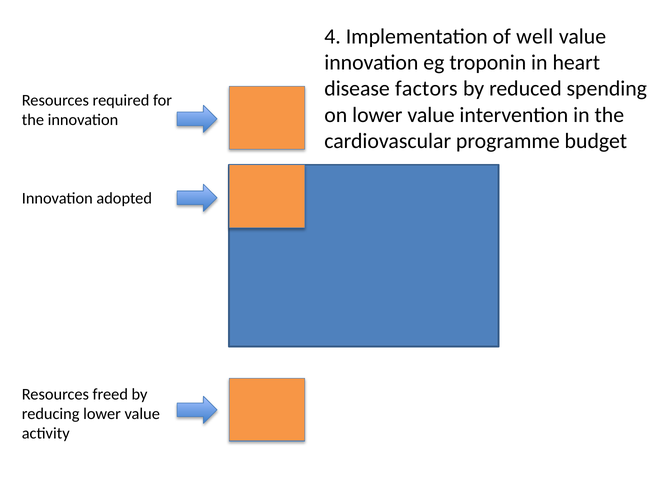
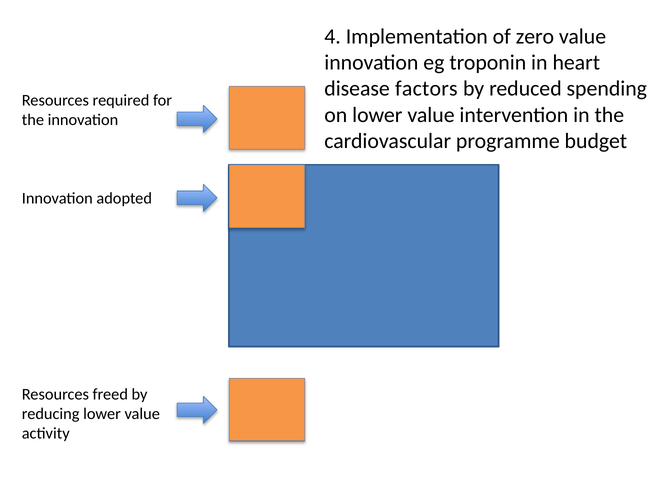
well: well -> zero (535, 37)
